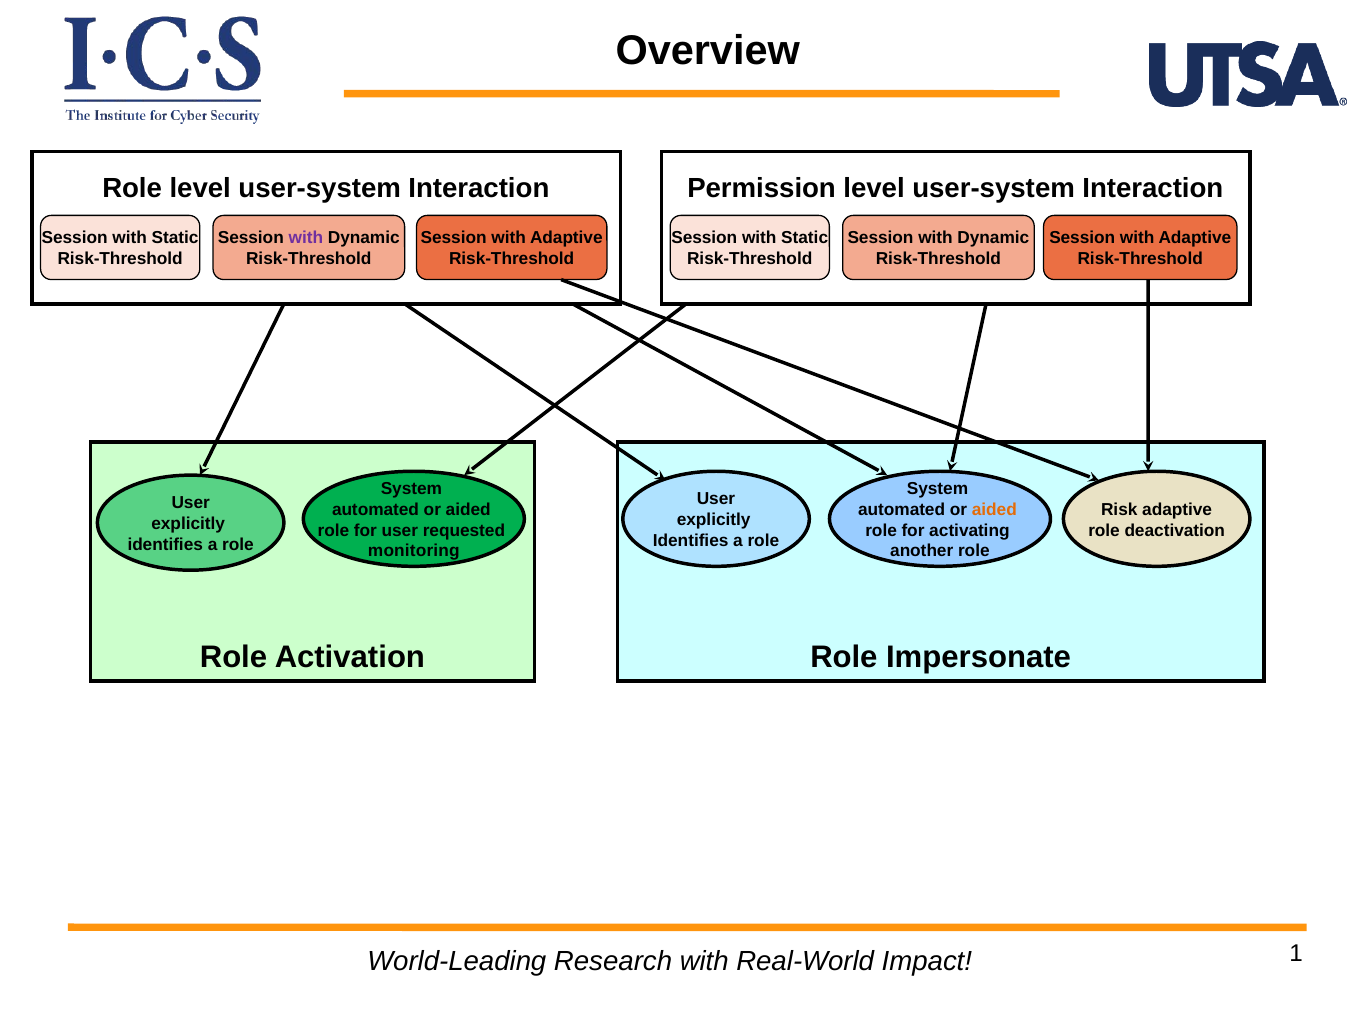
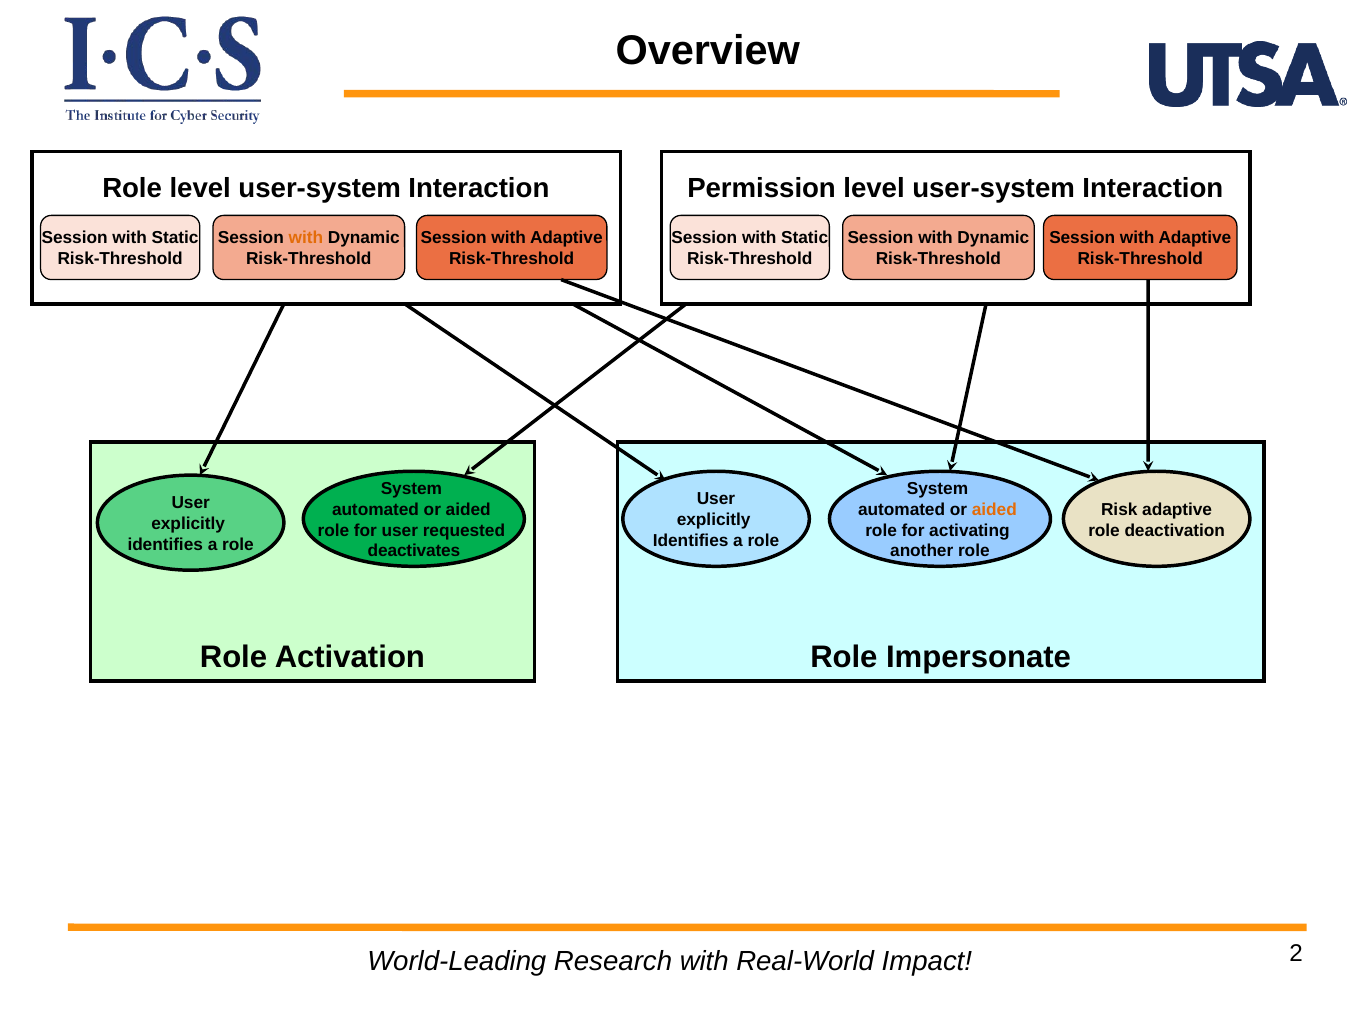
with colour: purple -> orange (306, 238)
monitoring: monitoring -> deactivates (414, 551)
1: 1 -> 2 (1296, 954)
